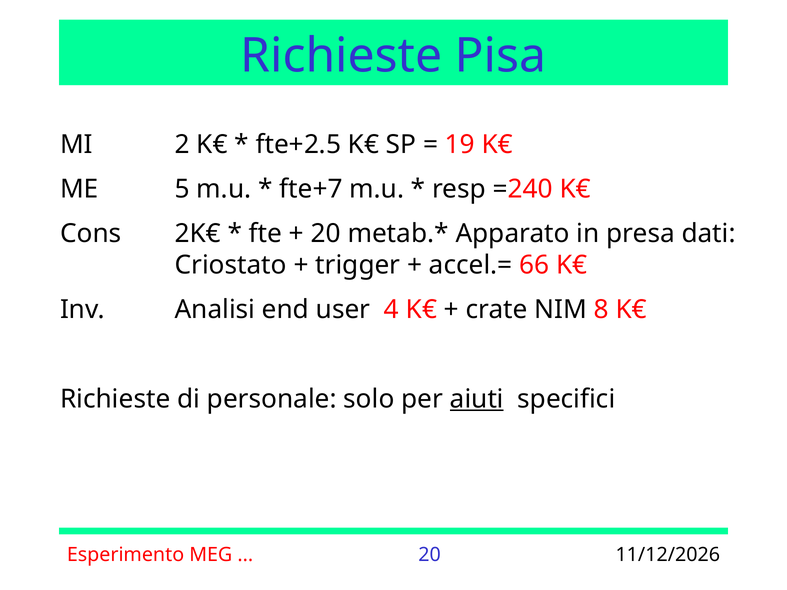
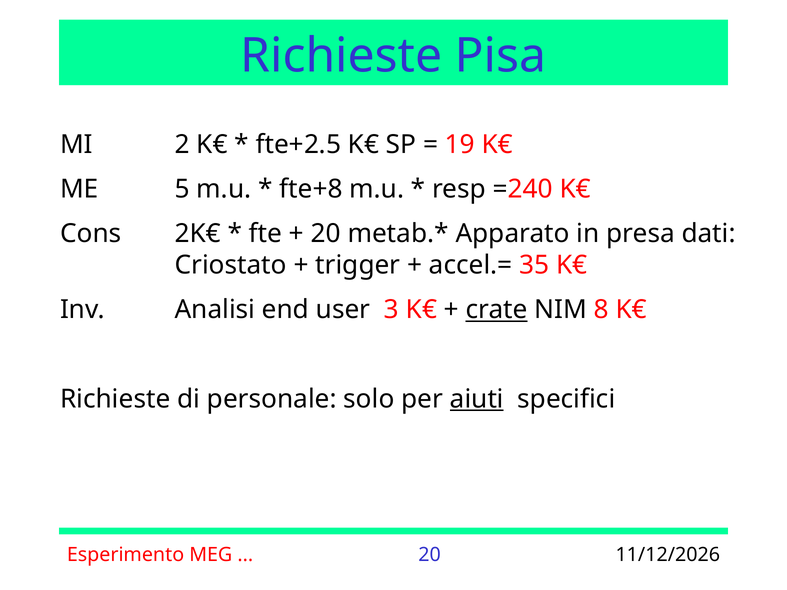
fte+7: fte+7 -> fte+8 (311, 189)
66: 66 -> 35 (534, 265)
4: 4 -> 3 (391, 310)
crate underline: none -> present (497, 310)
